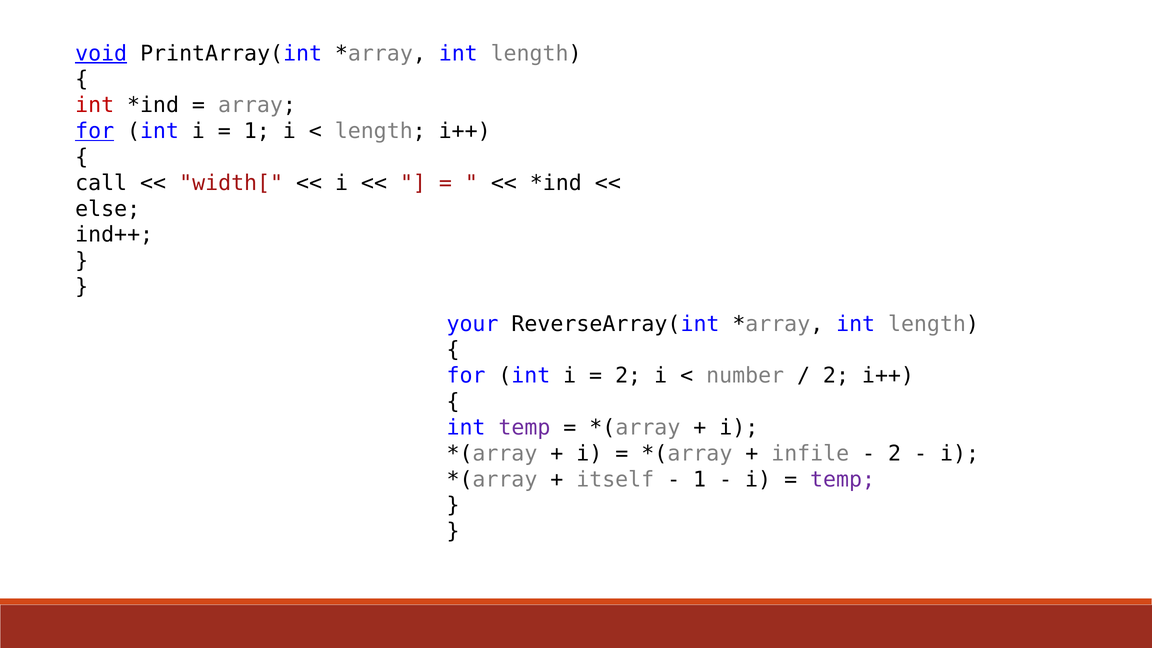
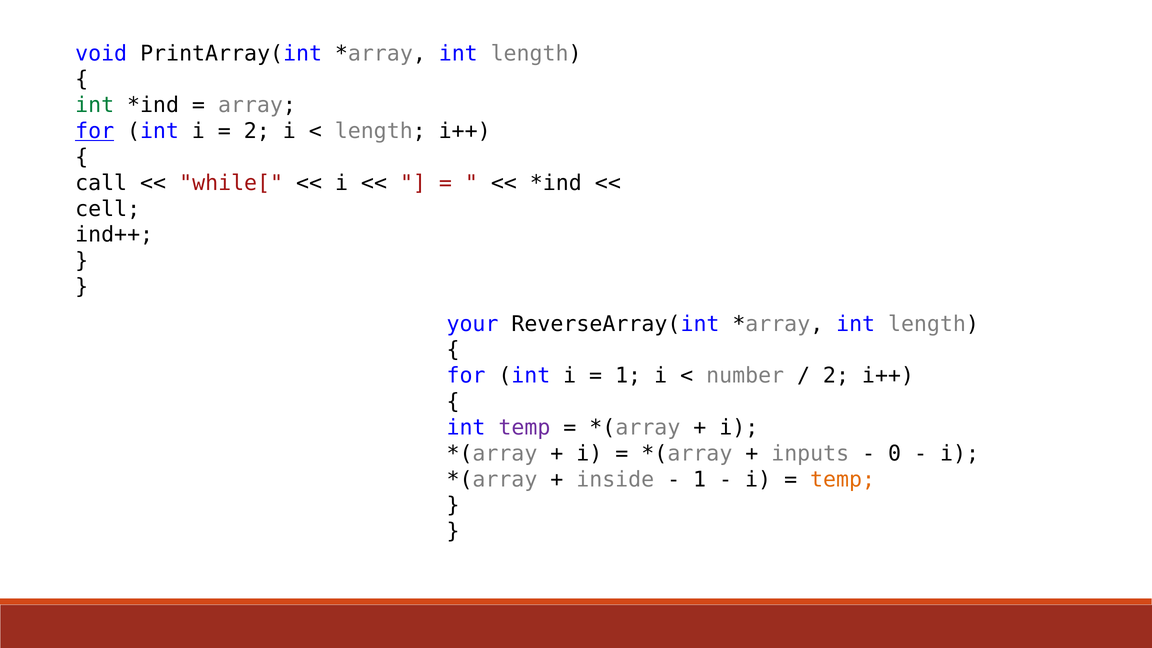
void underline: present -> none (101, 53)
int colour: red -> green (95, 105)
1: 1 -> 2 (257, 131)
width[: width[ -> while[ (231, 183)
else: else -> cell (108, 209)
2: 2 -> 1 (628, 376)
infile: infile -> inputs (810, 453)
2: 2 -> 0 (895, 453)
itself: itself -> inside (615, 479)
temp colour: purple -> orange (843, 479)
